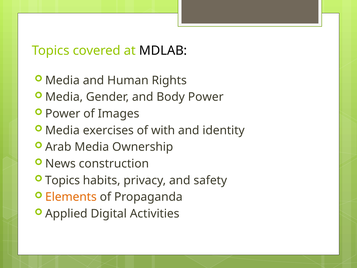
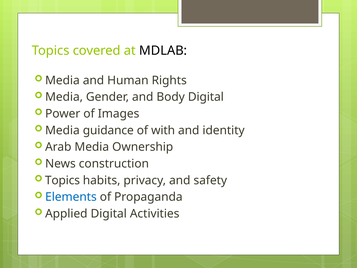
Body Power: Power -> Digital (206, 97)
exercises: exercises -> guidance (108, 130)
Elements colour: orange -> blue (71, 197)
